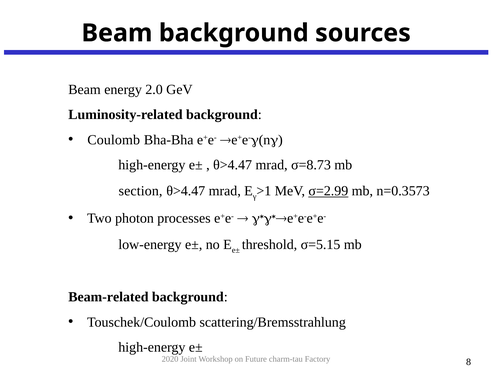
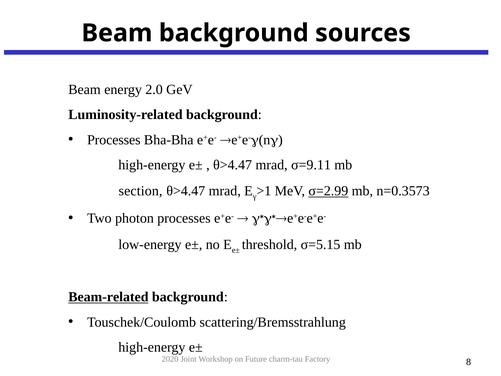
Coulomb: Coulomb -> Processes (114, 140)
σ=8.73: σ=8.73 -> σ=9.11 (311, 165)
Beam-related underline: none -> present (108, 297)
